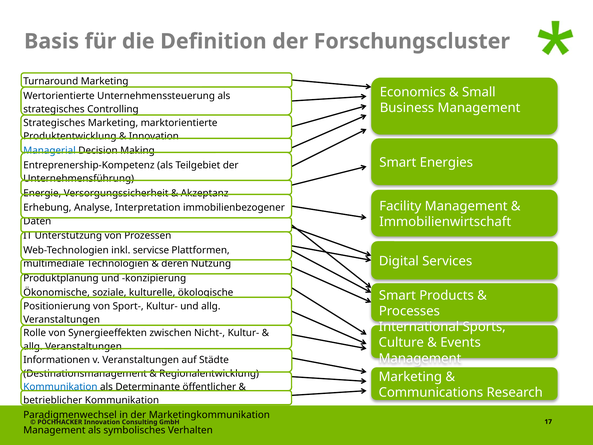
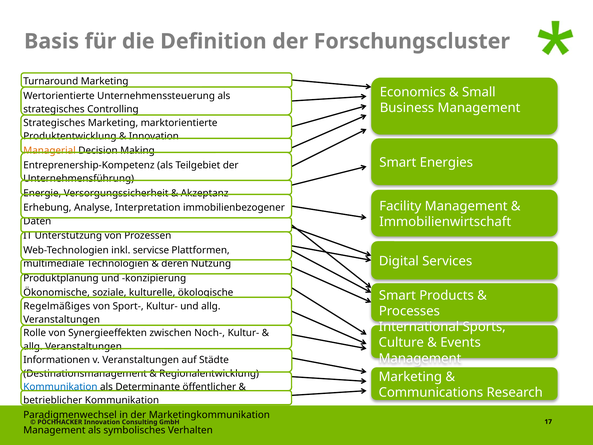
Managerial colour: blue -> orange (50, 151)
Positionierung: Positionierung -> Regelmäßiges (57, 306)
Nicht-: Nicht- -> Noch- (210, 333)
